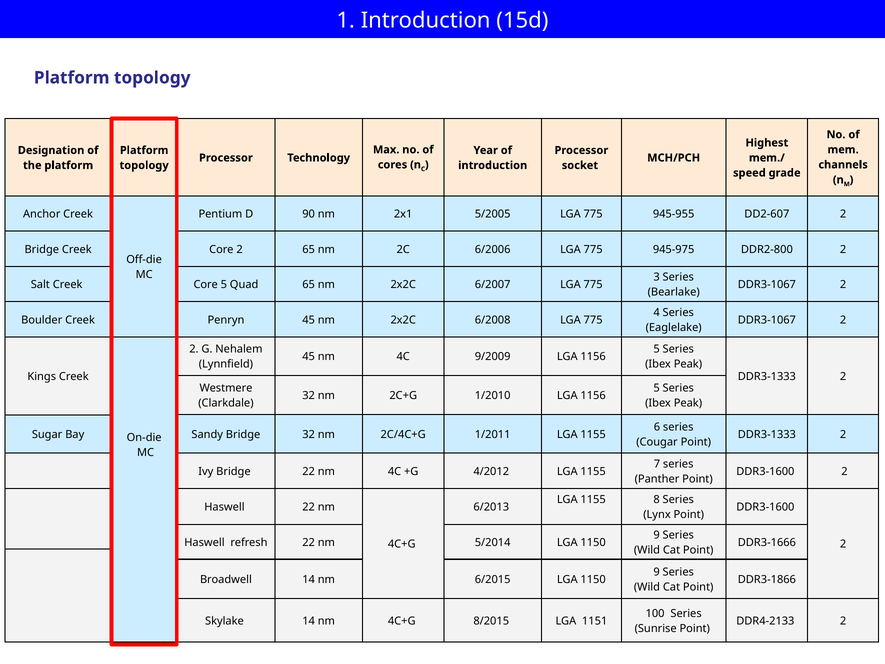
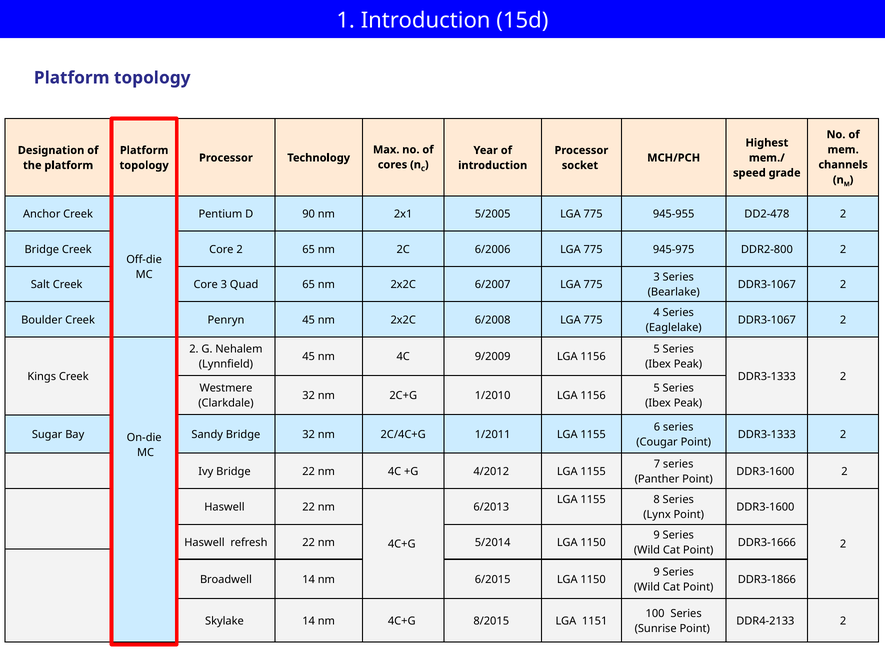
DD2-607: DD2-607 -> DD2-478 (767, 214)
Core 5: 5 -> 3 (224, 285)
